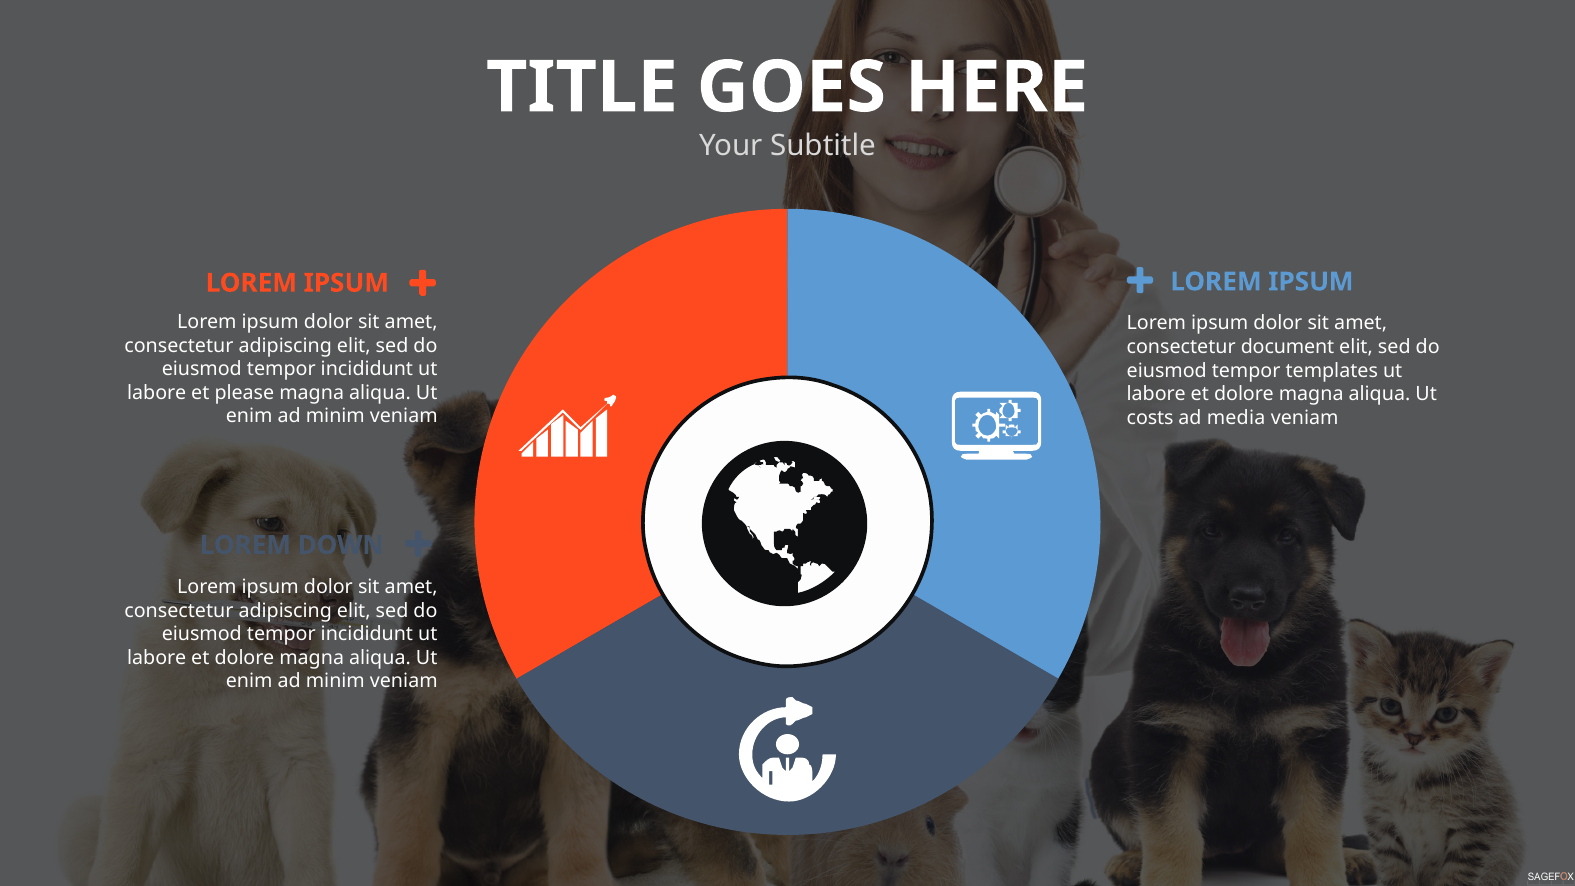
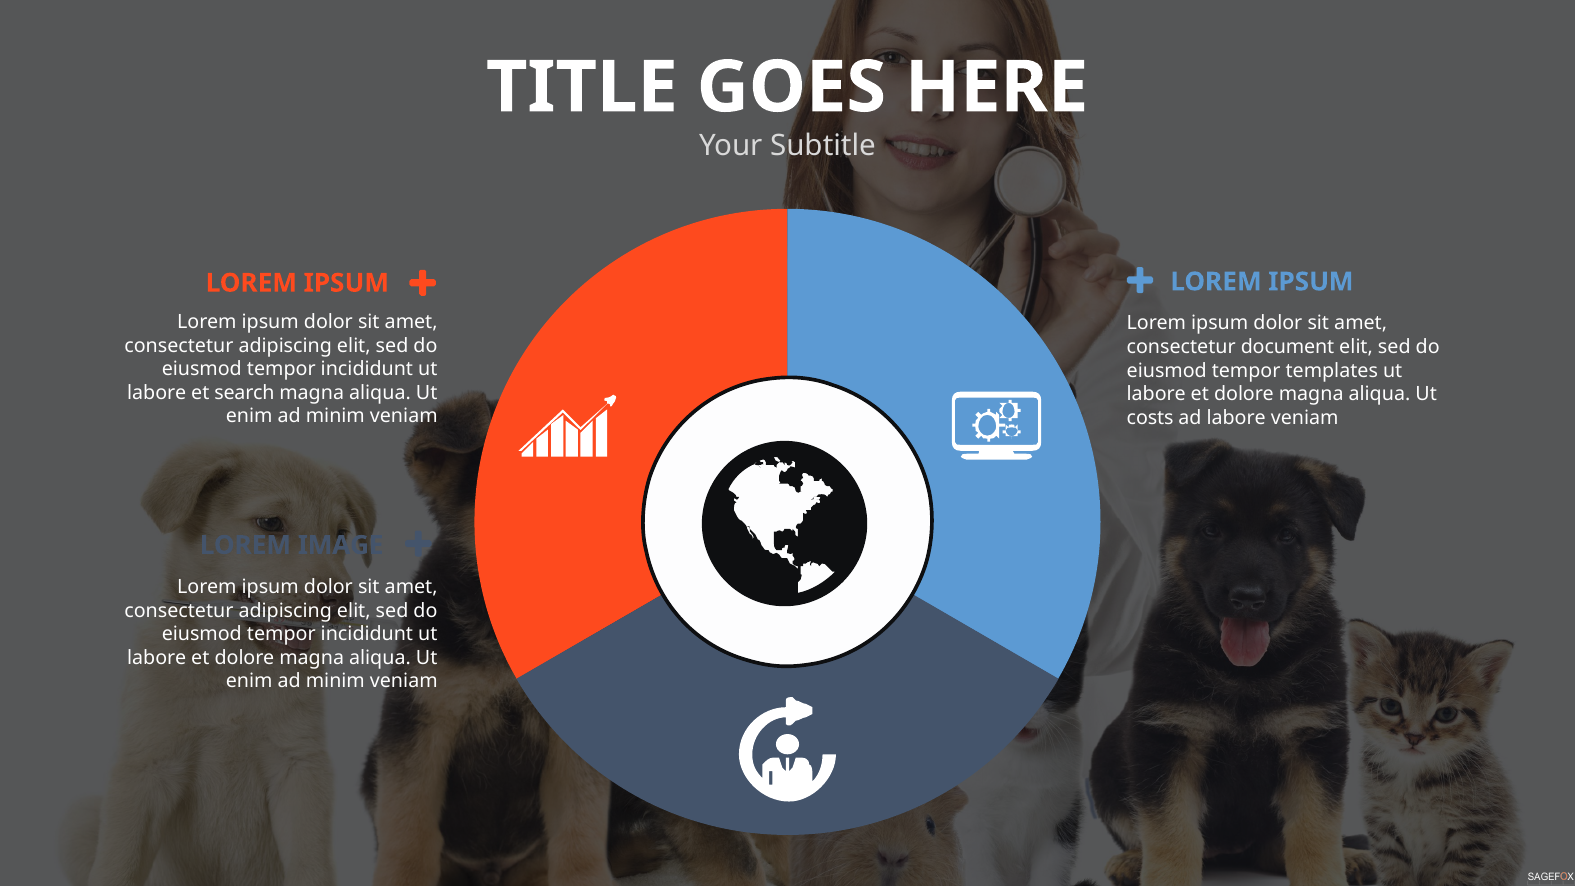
please: please -> search (244, 393)
ad media: media -> labore (1236, 418)
DOWN: DOWN -> IMAGE (341, 545)
